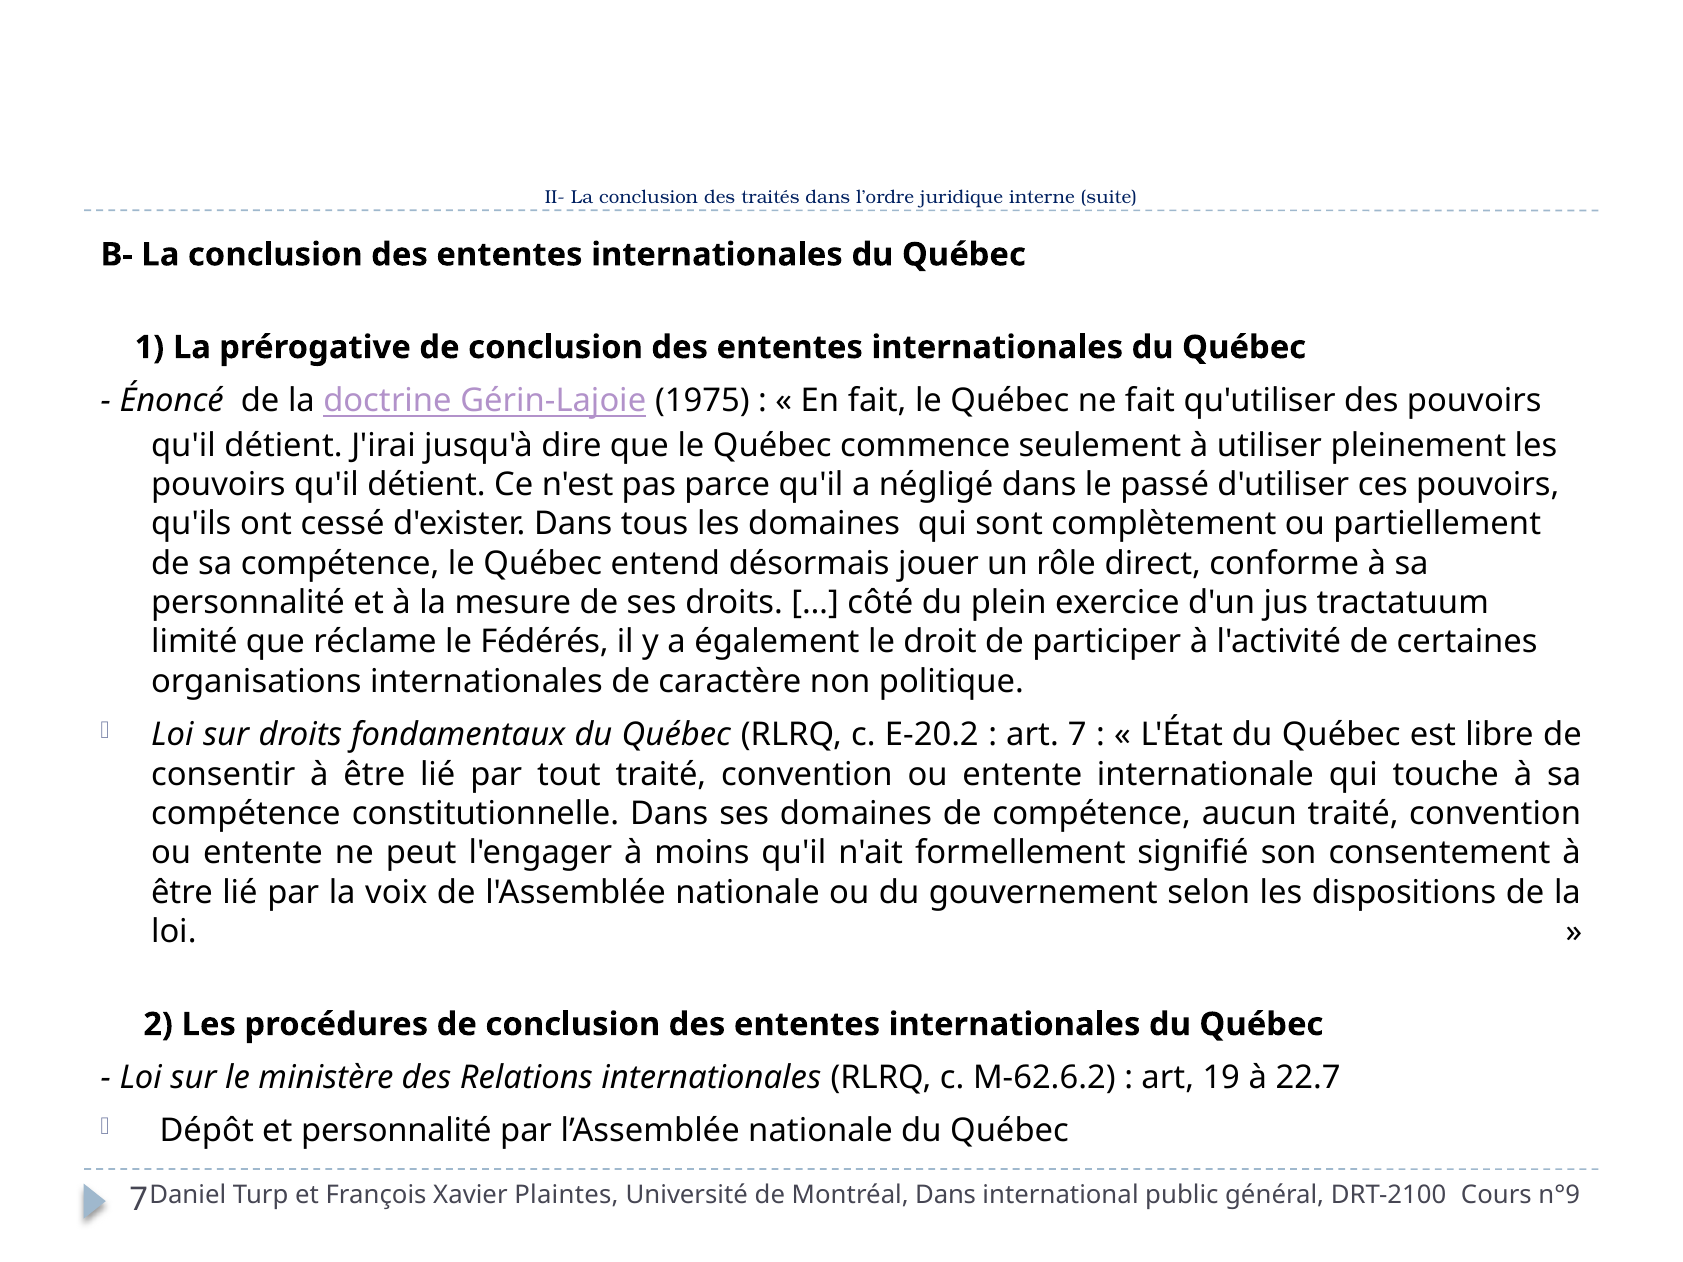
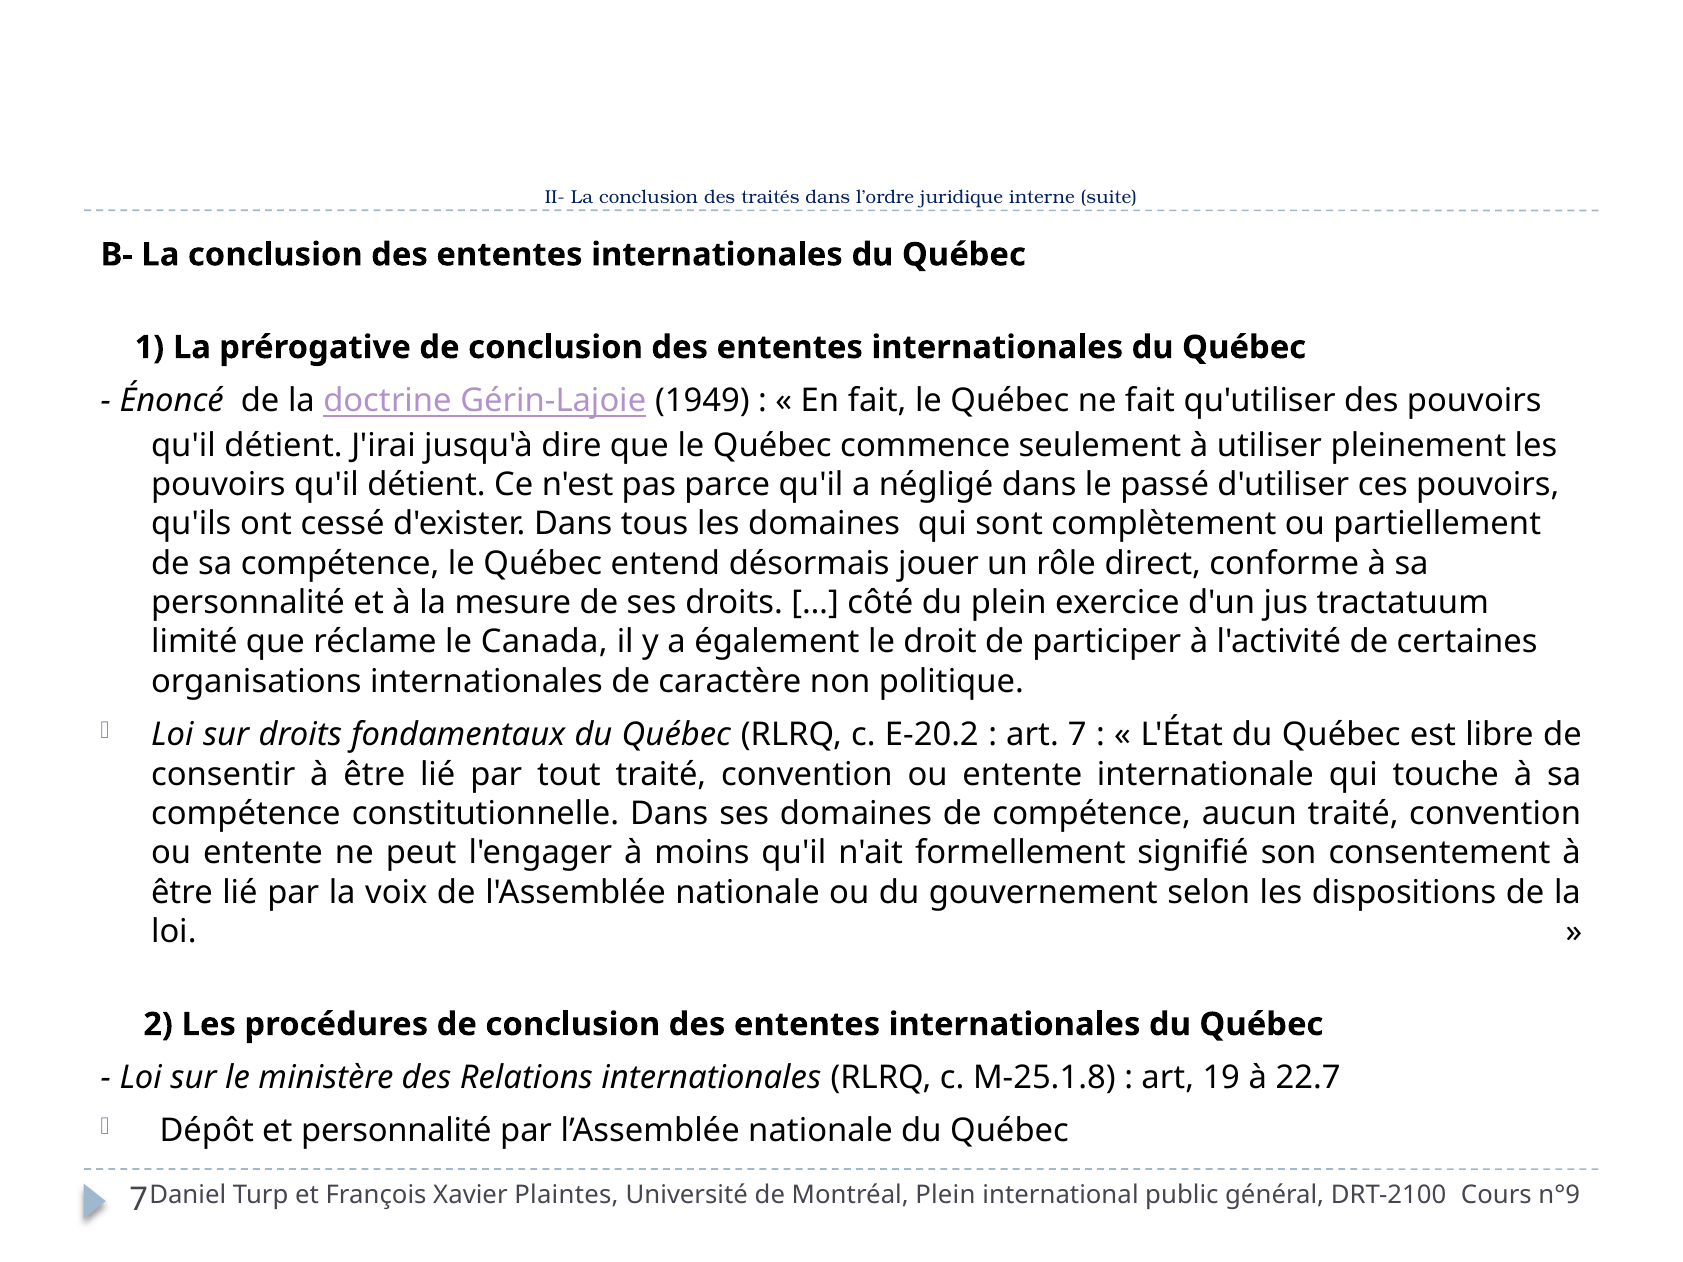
1975: 1975 -> 1949 (702, 401)
Fédérés: Fédérés -> Canada (544, 642)
M-62.6.2: M-62.6.2 -> M-25.1.8 (1044, 1078)
Montréal Dans: Dans -> Plein (945, 1195)
